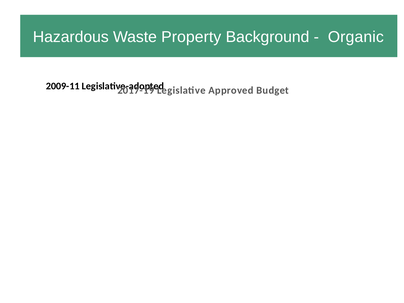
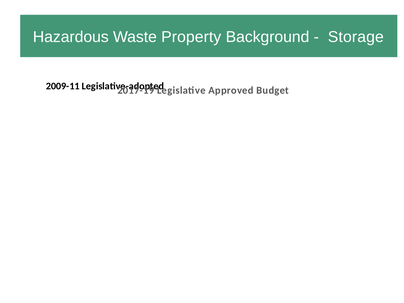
Organic: Organic -> Storage (356, 37)
